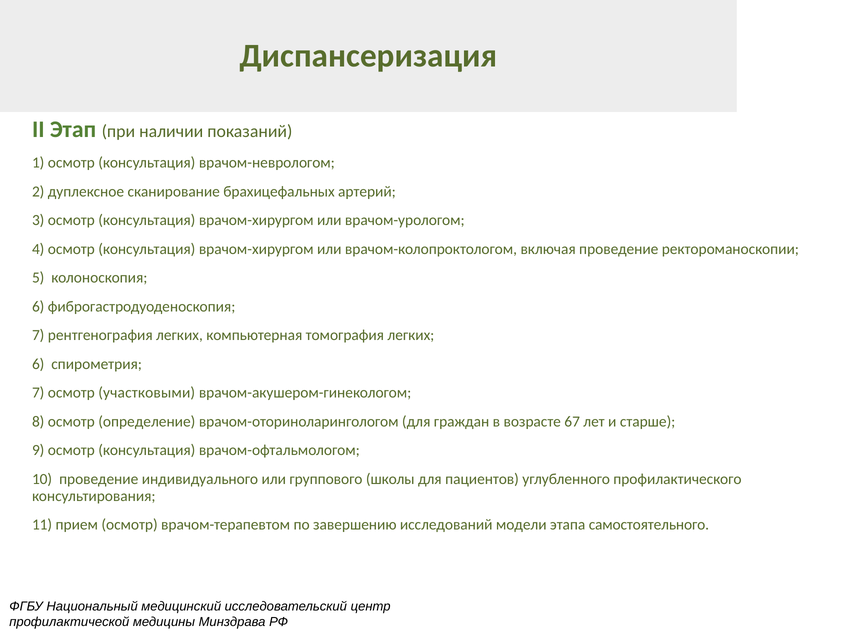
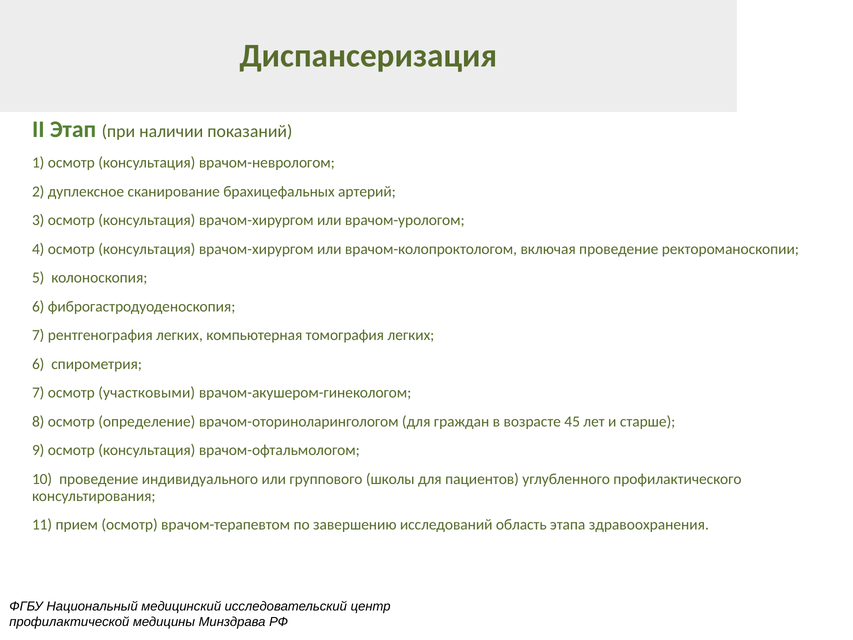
67: 67 -> 45 (572, 421)
модели: модели -> область (521, 524)
самостоятельного: самостоятельного -> здравоохранения (649, 524)
